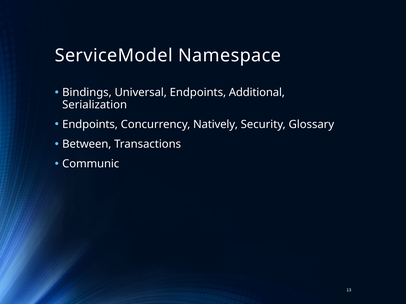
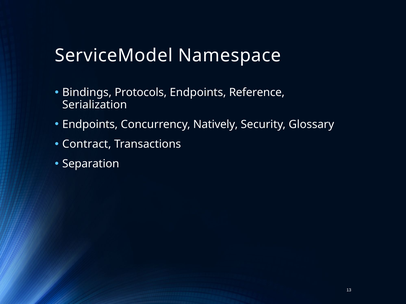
Universal: Universal -> Protocols (141, 93)
Additional: Additional -> Reference (257, 93)
Between: Between -> Contract (87, 144)
Communic: Communic -> Separation (91, 164)
